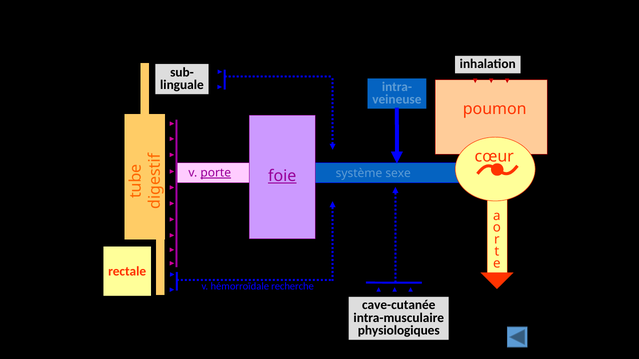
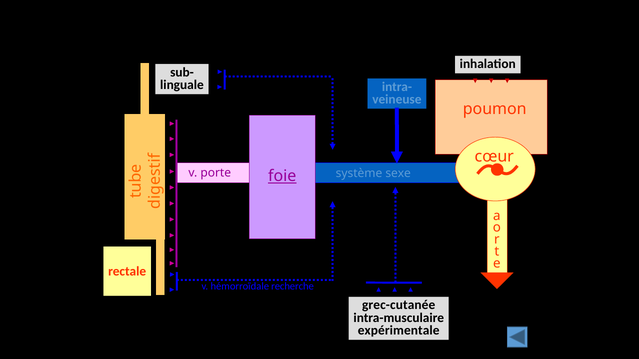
porte underline: present -> none (216, 173)
cave-cutanée: cave-cutanée -> grec-cutanée (399, 305)
physiologiques: physiologiques -> expérimentale (399, 331)
